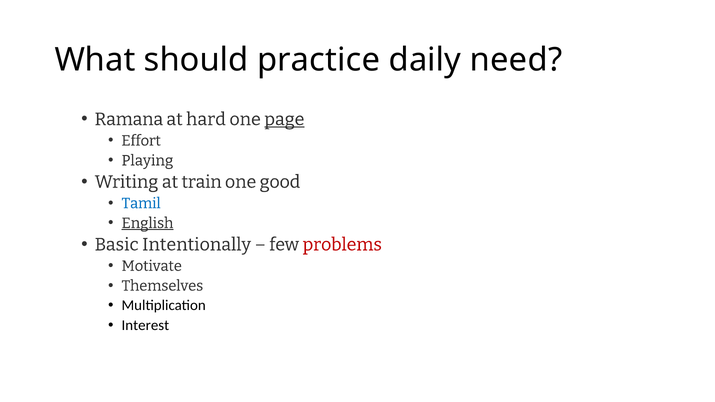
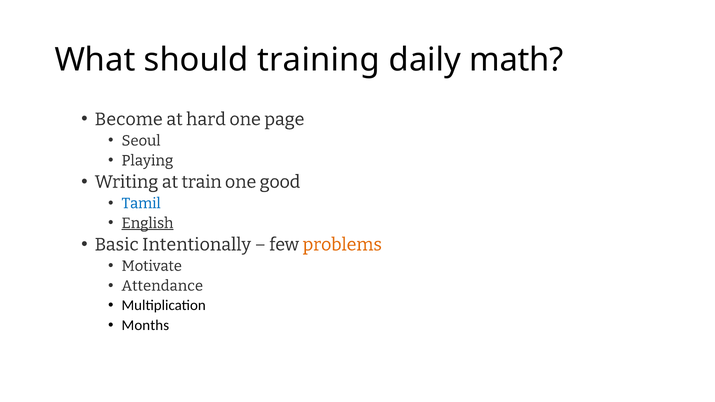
practice: practice -> training (319, 60)
need: need -> math (516, 60)
Ramana: Ramana -> Become (129, 119)
page underline: present -> none (284, 119)
Effort: Effort -> Seoul (141, 141)
problems colour: red -> orange (342, 245)
Themselves: Themselves -> Attendance (162, 286)
Interest: Interest -> Months (145, 326)
